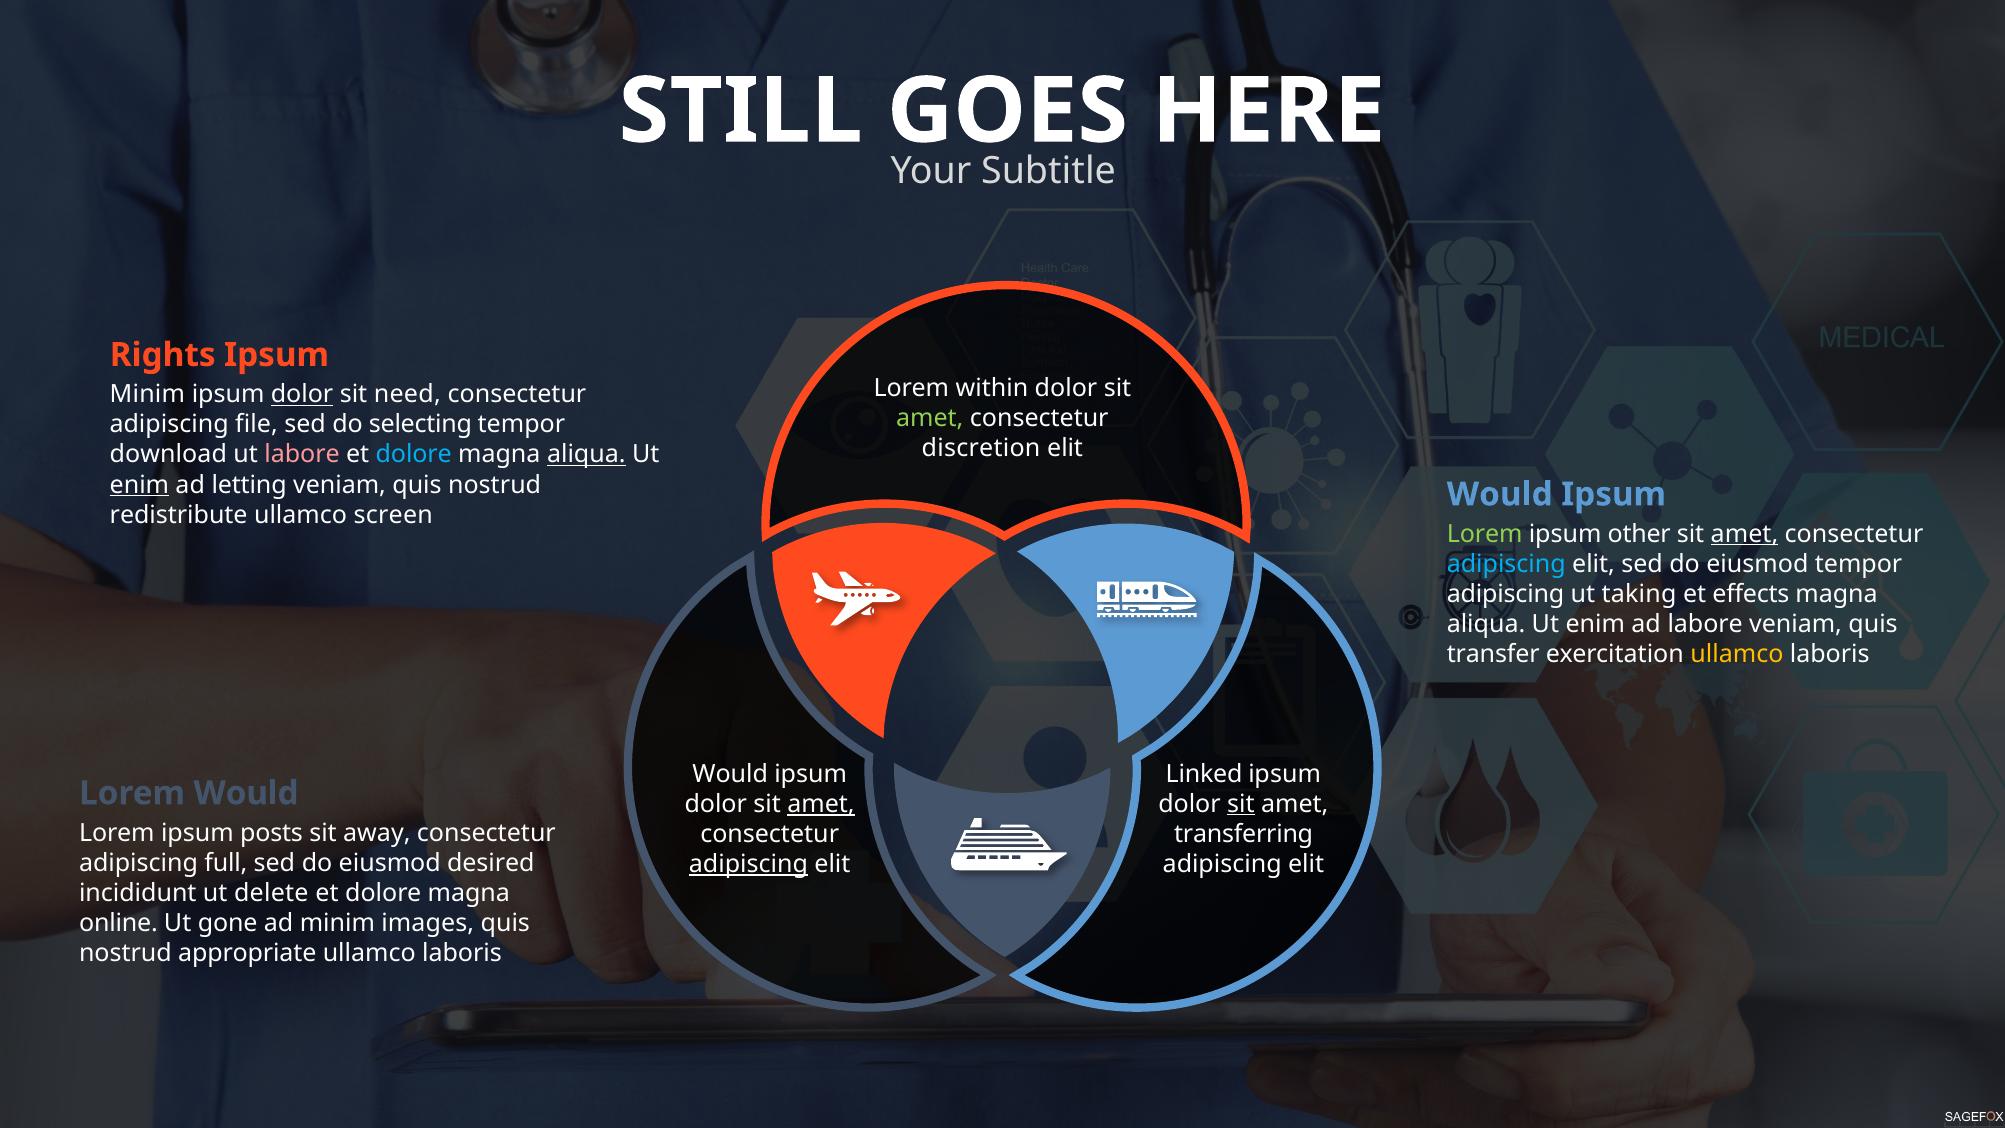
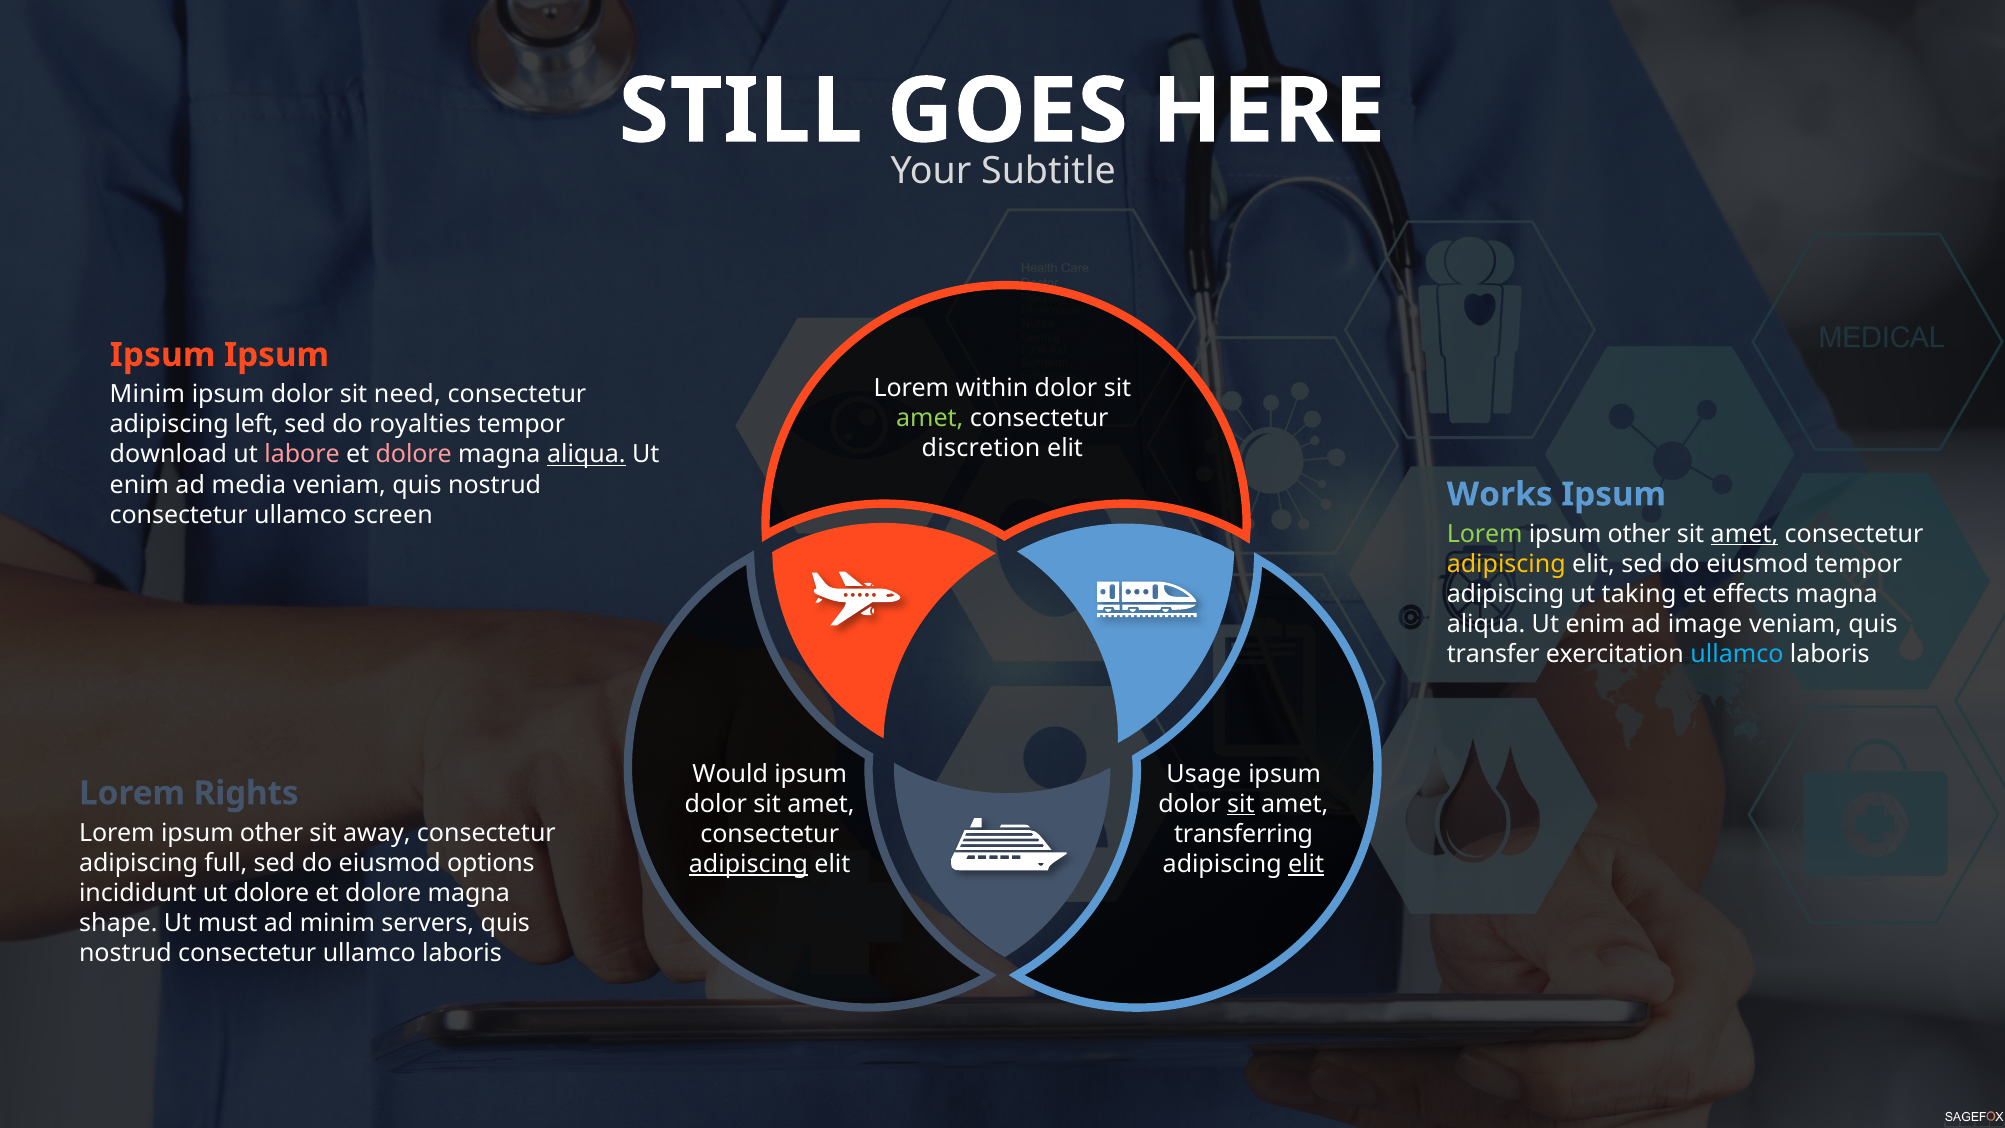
Rights: Rights -> Ipsum (163, 355)
dolor underline: present -> none (302, 394)
file: file -> left (257, 425)
selecting: selecting -> royalties (420, 425)
dolore colour: light blue -> pink (414, 455)
enim underline: present -> none (139, 485)
letting: letting -> media (249, 485)
Would: Would -> Works (1500, 494)
redistribute: redistribute -> consectetur (179, 515)
adipiscing colour: light blue -> yellow (1506, 564)
ad labore: labore -> image (1705, 624)
ullamco colour: yellow -> light blue (1737, 654)
Linked: Linked -> Usage (1204, 774)
Lorem Would: Would -> Rights (246, 793)
amet underline: present -> none (821, 804)
posts: posts -> other (272, 833)
desired: desired -> options (491, 863)
elit underline: none -> present (1306, 864)
ut delete: delete -> dolore (272, 893)
online: online -> shape (118, 923)
gone: gone -> must (228, 923)
images: images -> servers (428, 923)
appropriate: appropriate -> consectetur (247, 953)
